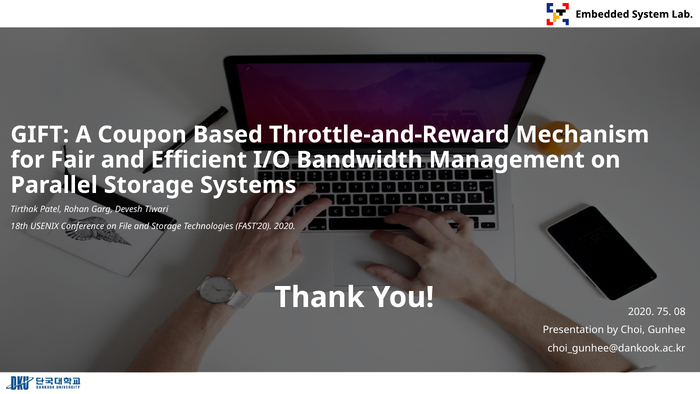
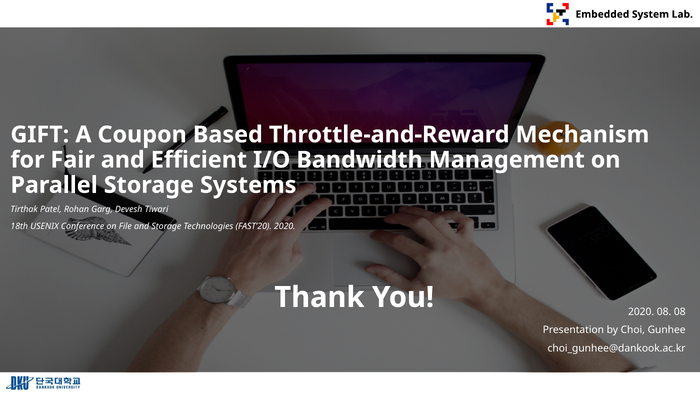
2020 75: 75 -> 08 (664, 312)
